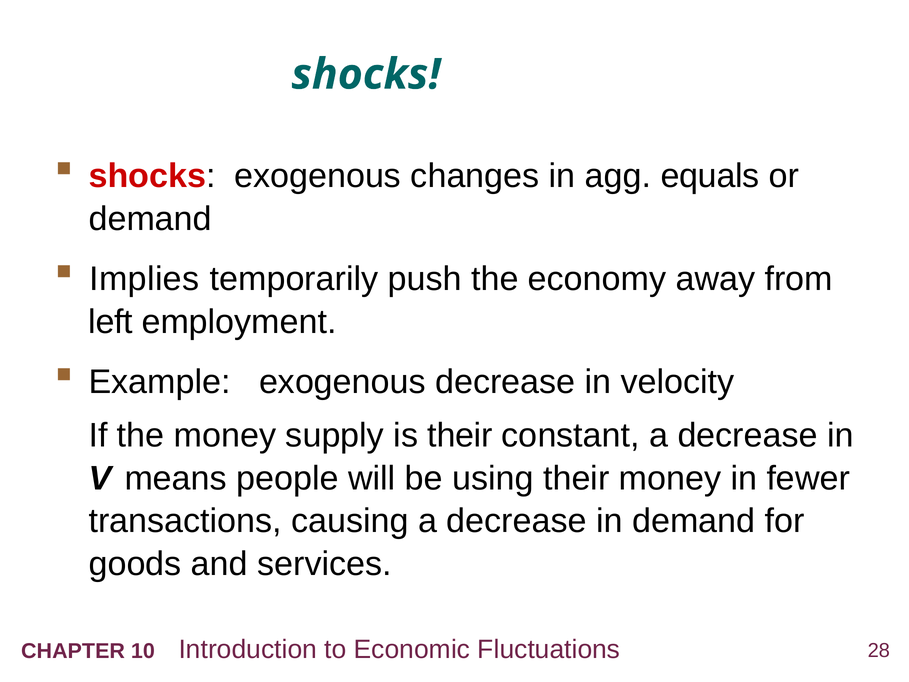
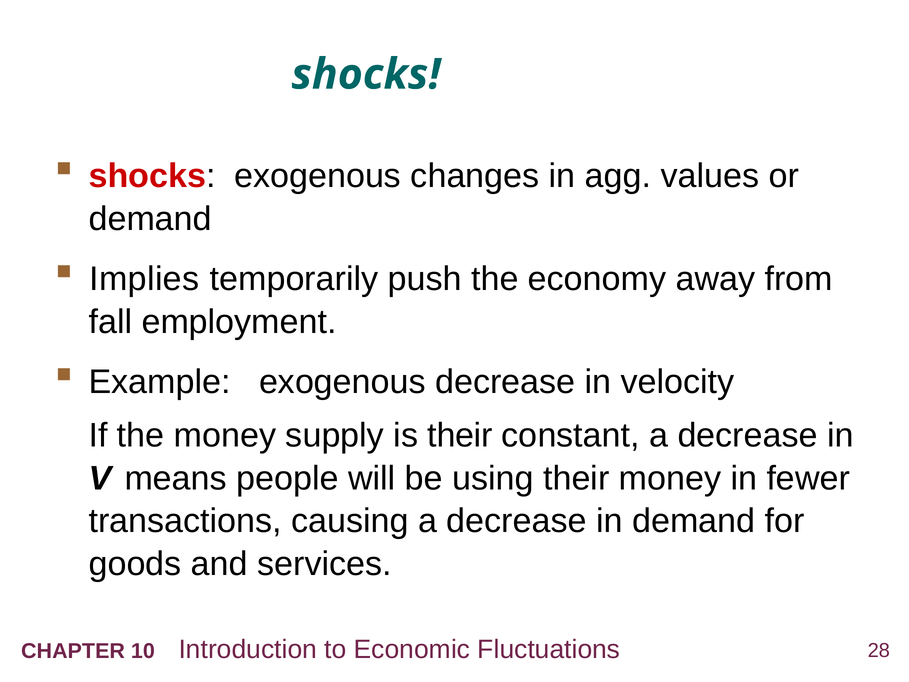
equals: equals -> values (710, 176)
left: left -> fall (110, 322)
